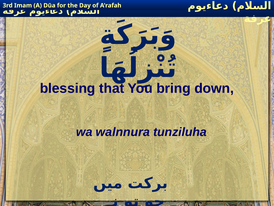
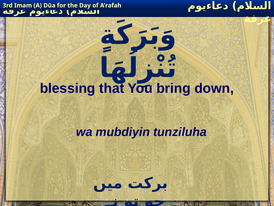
walnnura: walnnura -> mubdiyin (123, 132)
